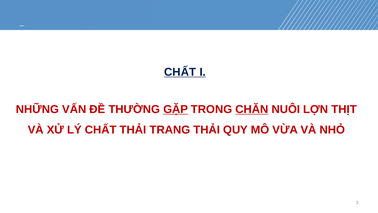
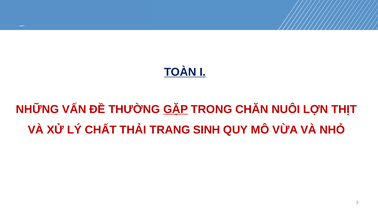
CHẤT: CHẤT -> TOÀN (180, 72)
CHĂN underline: present -> none (252, 109)
TRANG THẢI: THẢI -> SINH (207, 130)
